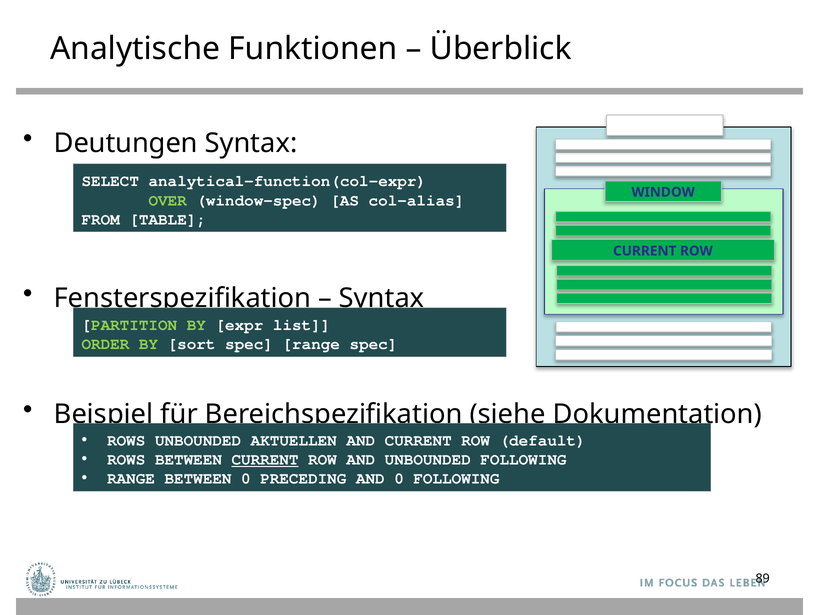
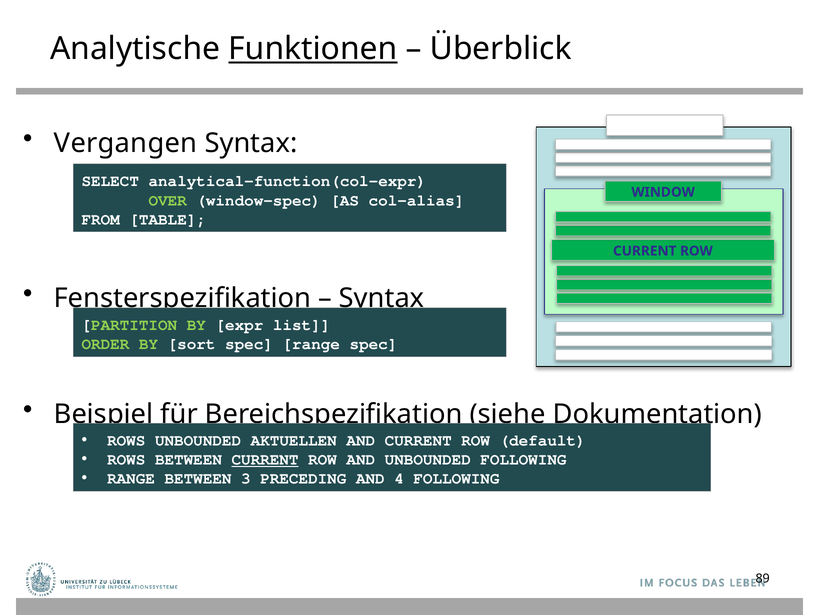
Funktionen underline: none -> present (313, 49)
Deutungen: Deutungen -> Vergangen (126, 143)
BETWEEN 0: 0 -> 3 (246, 478)
AND 0: 0 -> 4 (399, 478)
